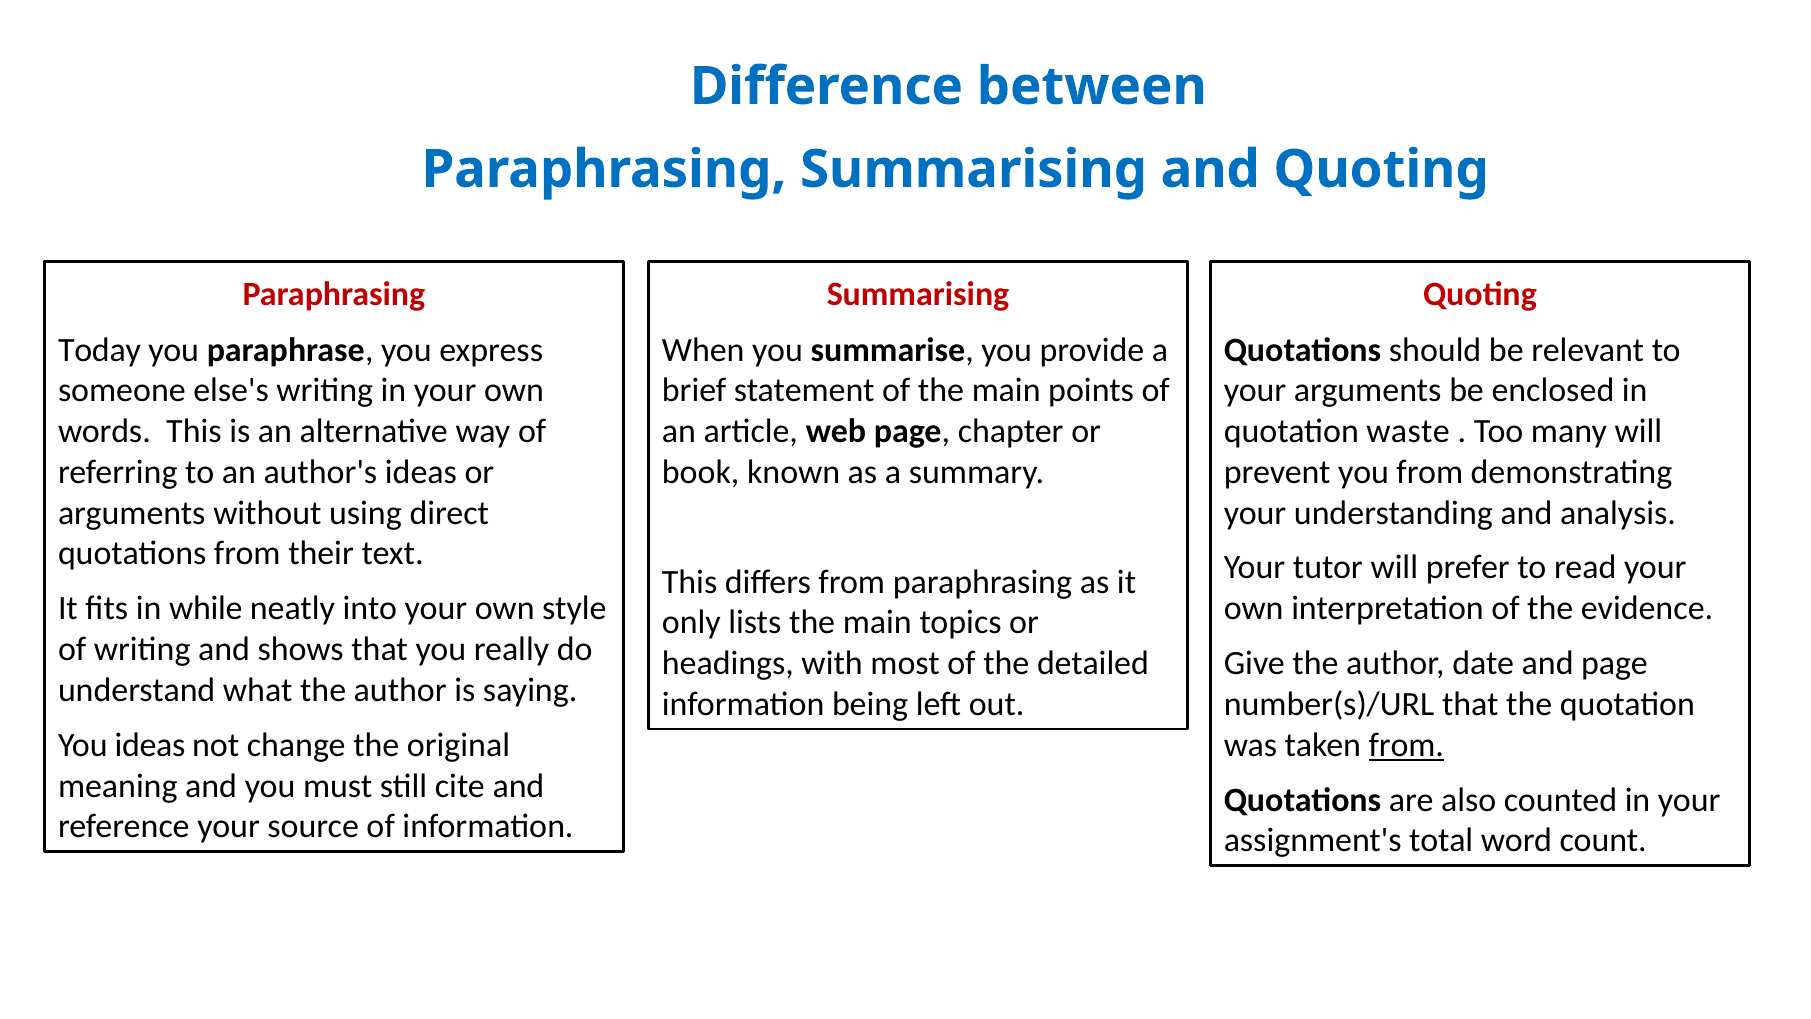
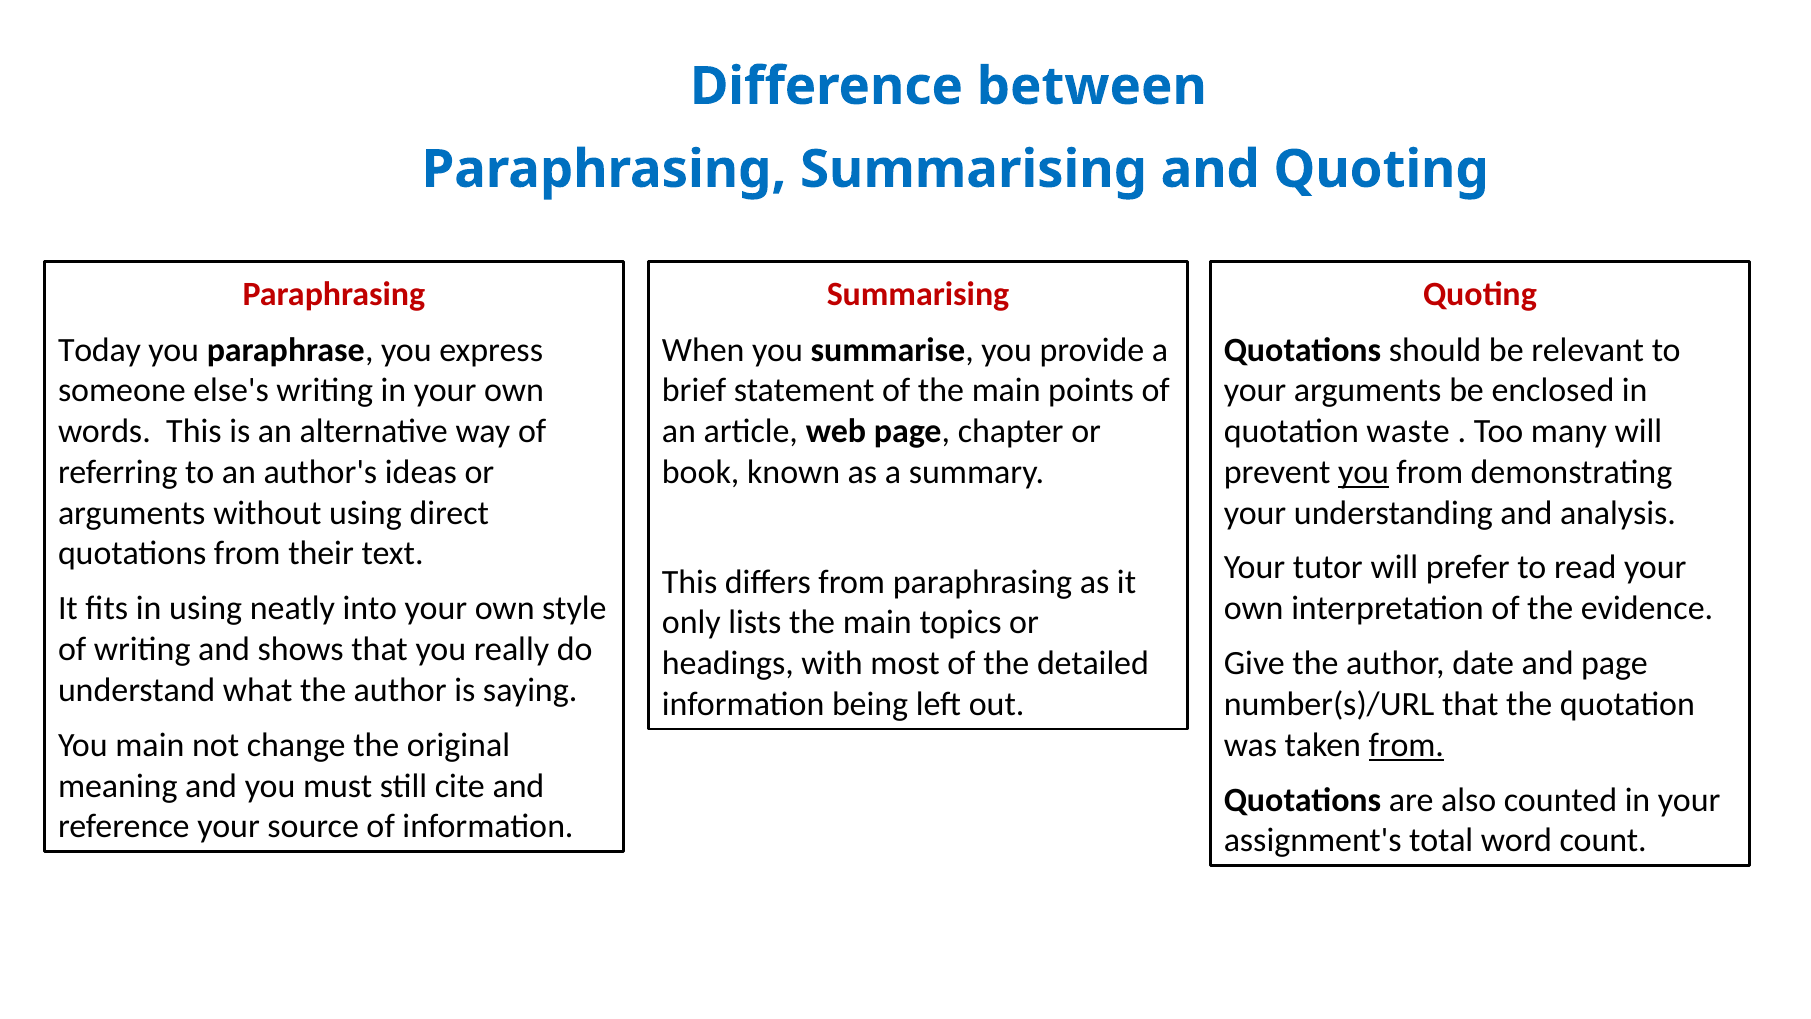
you underline: none -> present (1364, 472)
in while: while -> using (206, 608)
You ideas: ideas -> main (150, 745)
